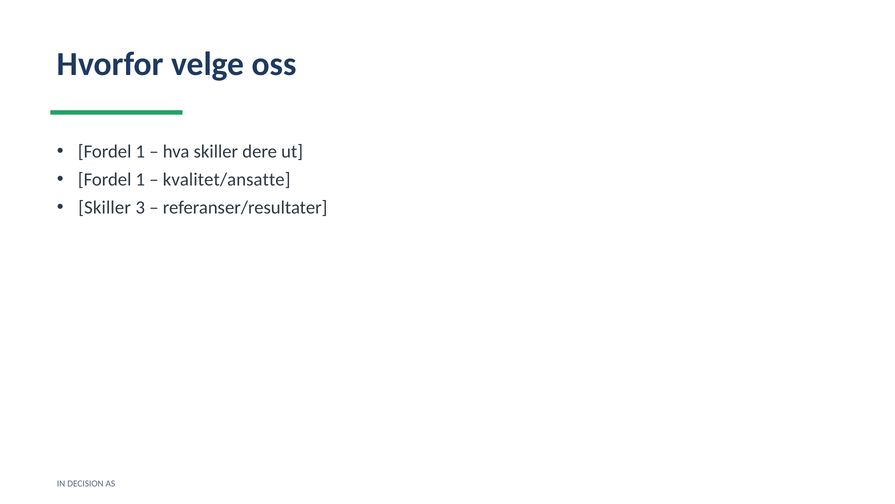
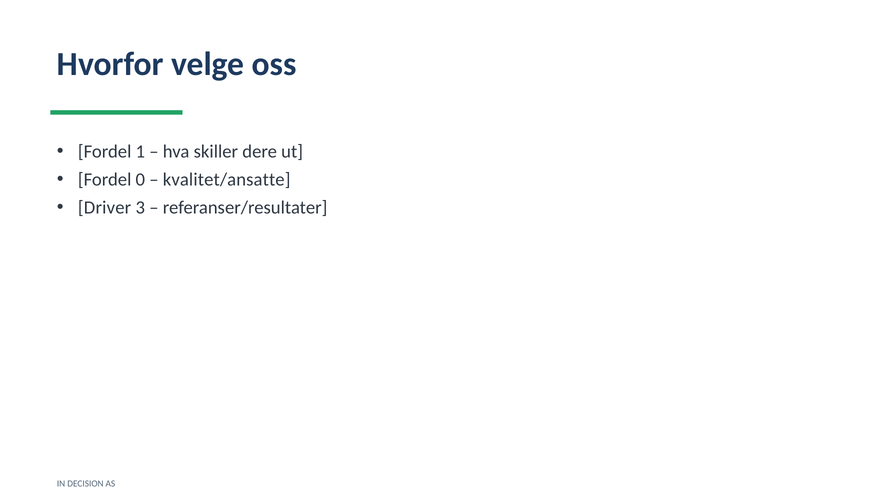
1: 1 -> 0 (140, 180)
Skiller: Skiller -> Driver (105, 208)
